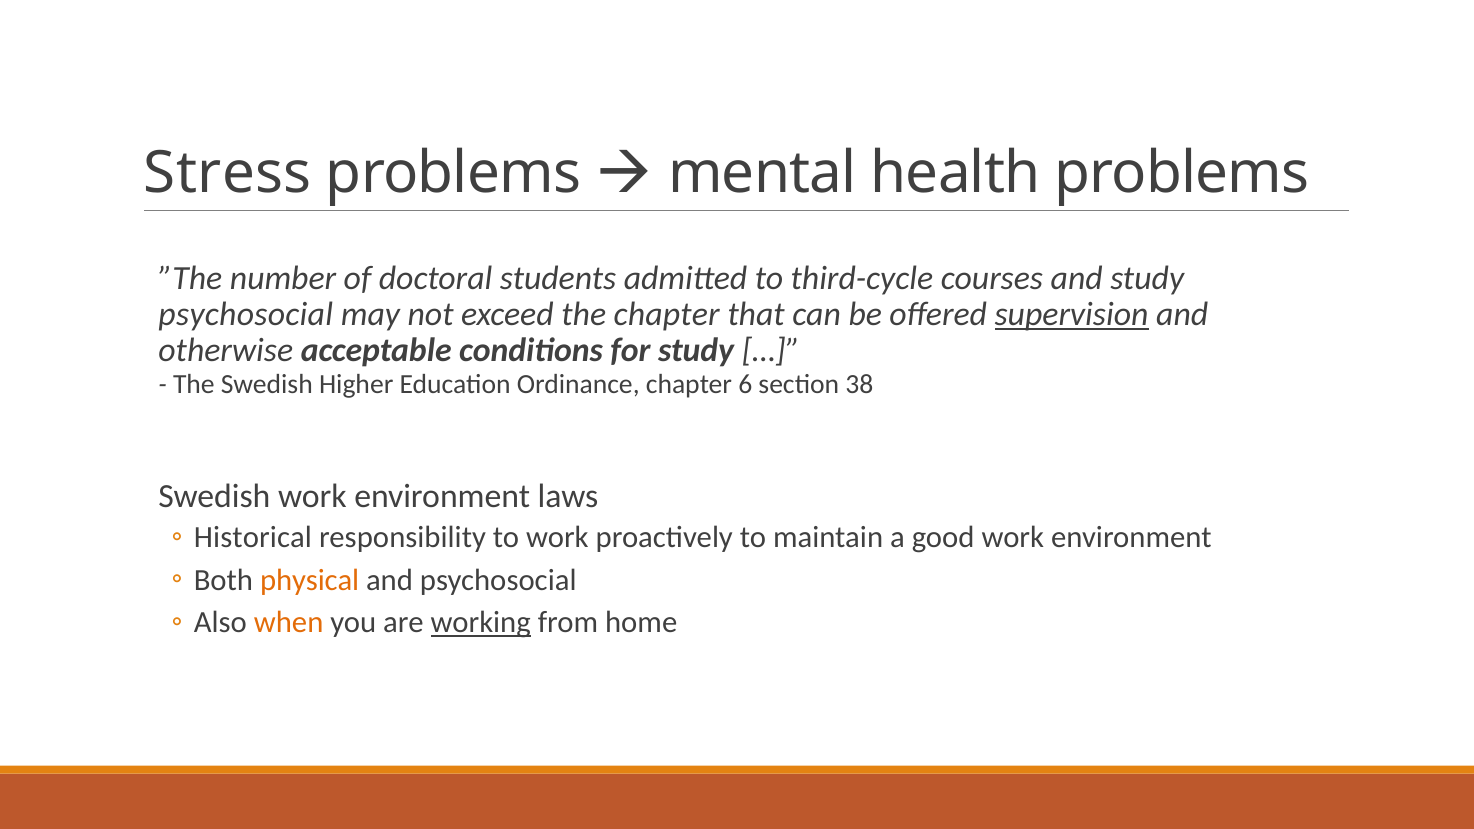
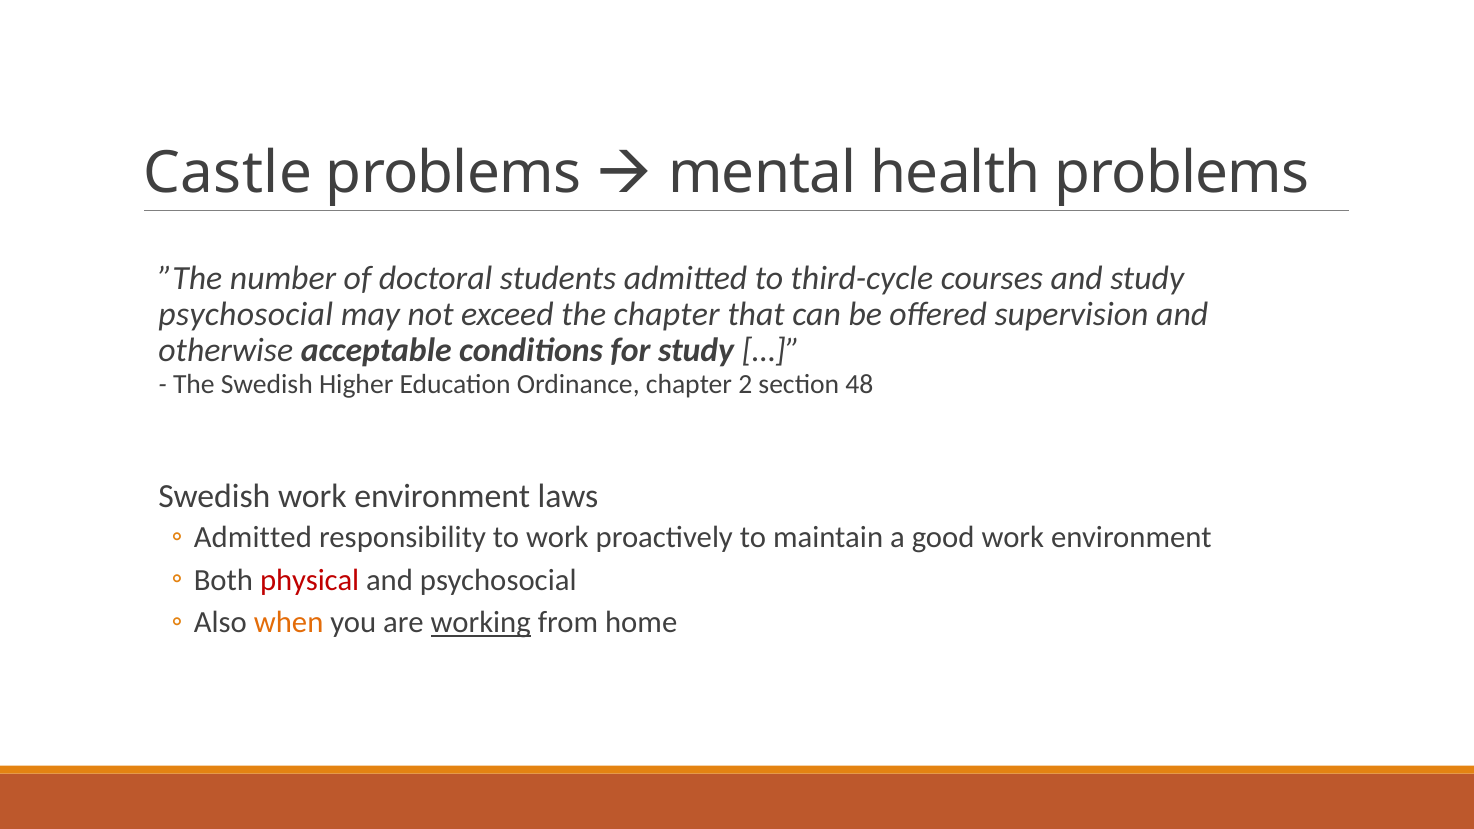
Stress: Stress -> Castle (228, 173)
supervision underline: present -> none (1072, 314)
6: 6 -> 2 (745, 384)
38: 38 -> 48 (859, 384)
Historical: Historical -> Admitted (253, 538)
physical colour: orange -> red (310, 580)
